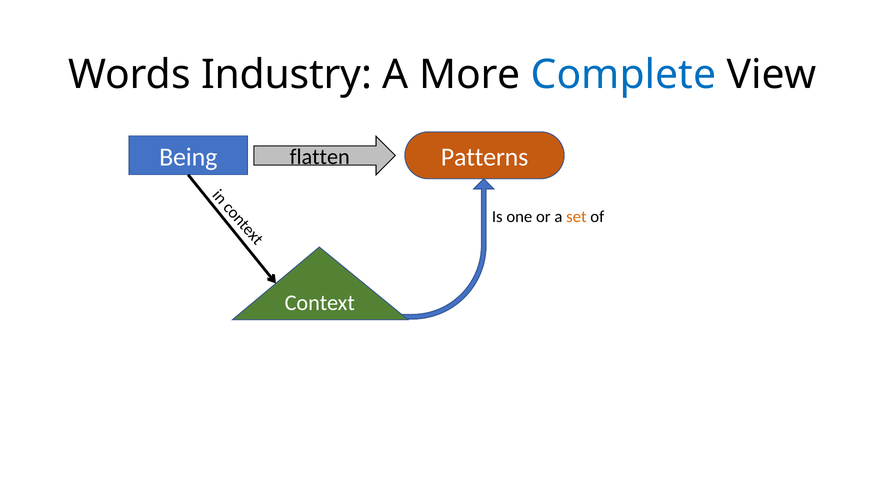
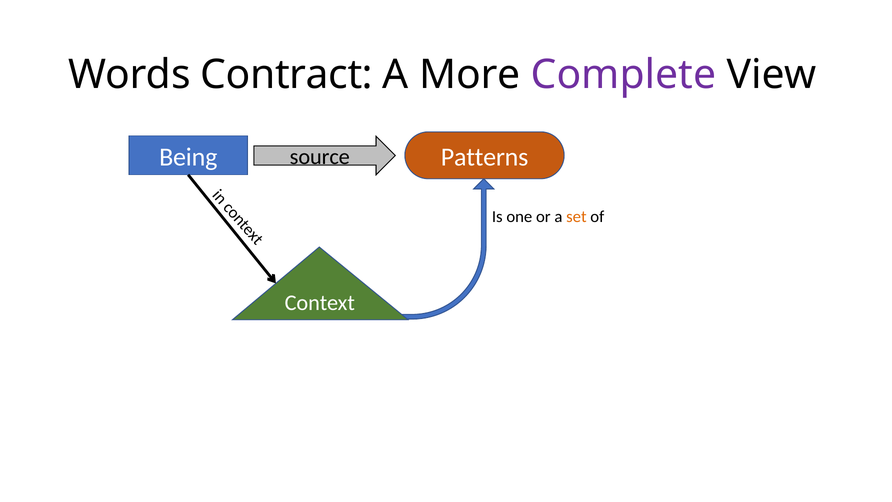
Industry: Industry -> Contract (287, 75)
Complete colour: blue -> purple (623, 75)
flatten: flatten -> source (320, 157)
